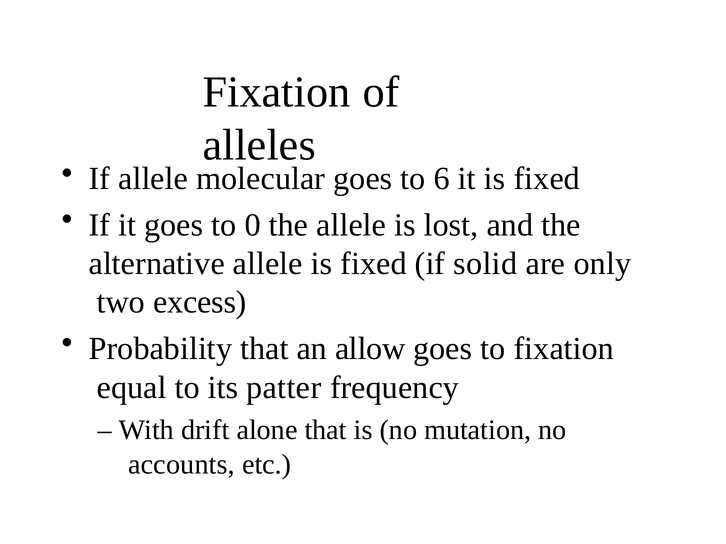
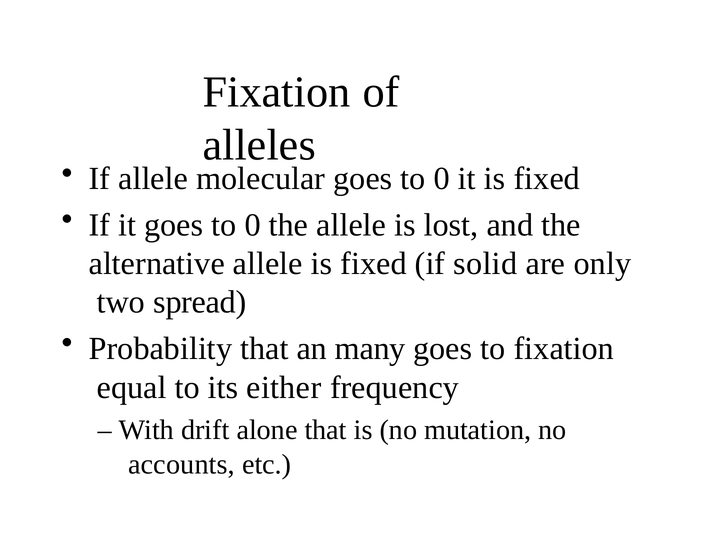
6: 6 -> 0 (442, 179)
excess: excess -> spread (200, 303)
allow: allow -> many (370, 349)
patter: patter -> either (284, 388)
